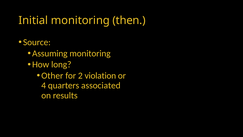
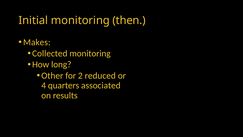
Source: Source -> Makes (37, 42)
Assuming: Assuming -> Collected (50, 53)
violation: violation -> reduced (100, 75)
